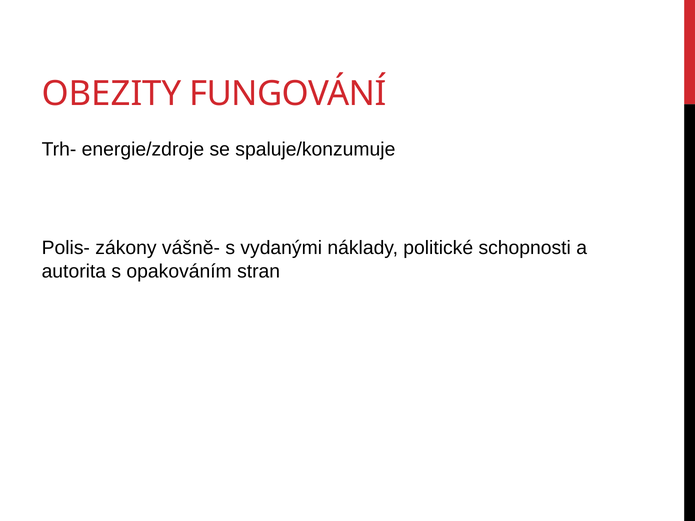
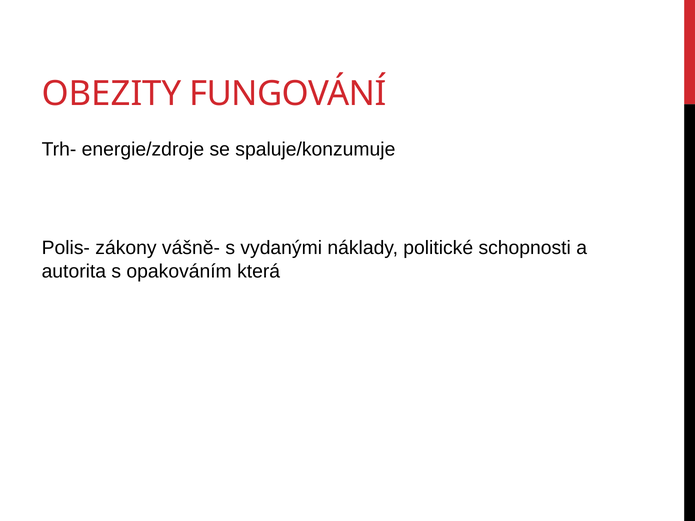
stran: stran -> která (259, 271)
